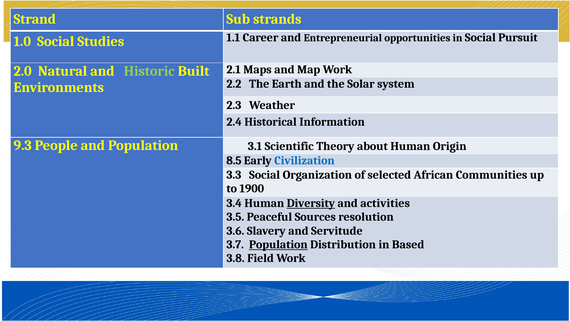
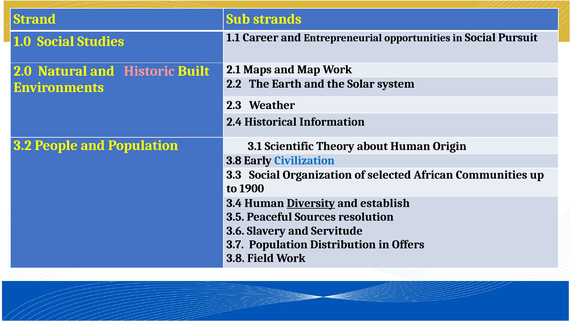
Historic colour: light green -> pink (149, 71)
9.3: 9.3 -> 3.2 (23, 145)
8.5: 8.5 -> 3.8 (234, 160)
activities: activities -> establish (385, 203)
Population underline: present -> none (278, 244)
Based: Based -> Offers (408, 244)
